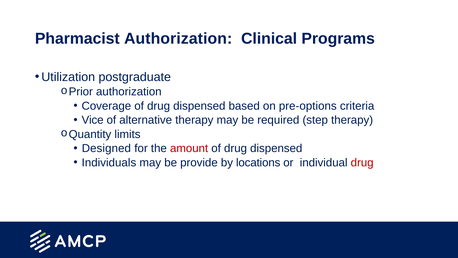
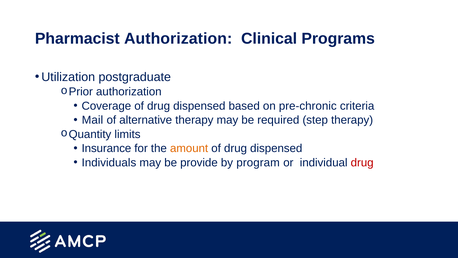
pre-options: pre-options -> pre-chronic (308, 106)
Vice: Vice -> Mail (92, 120)
Designed: Designed -> Insurance (106, 148)
amount colour: red -> orange (189, 148)
locations: locations -> program (258, 162)
